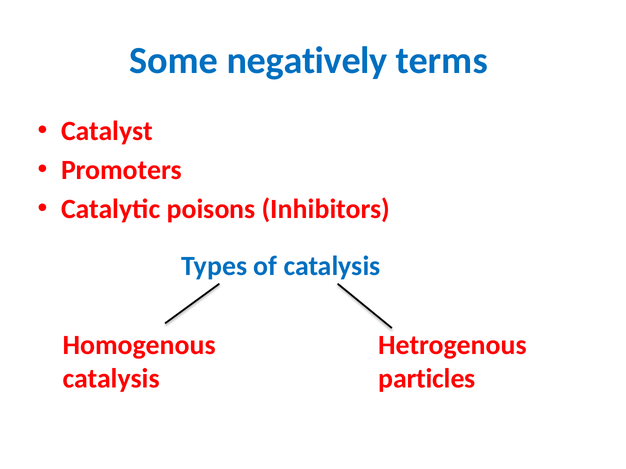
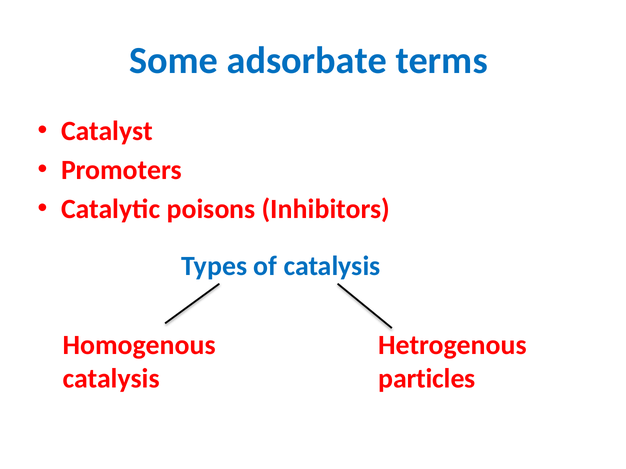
negatively: negatively -> adsorbate (307, 61)
